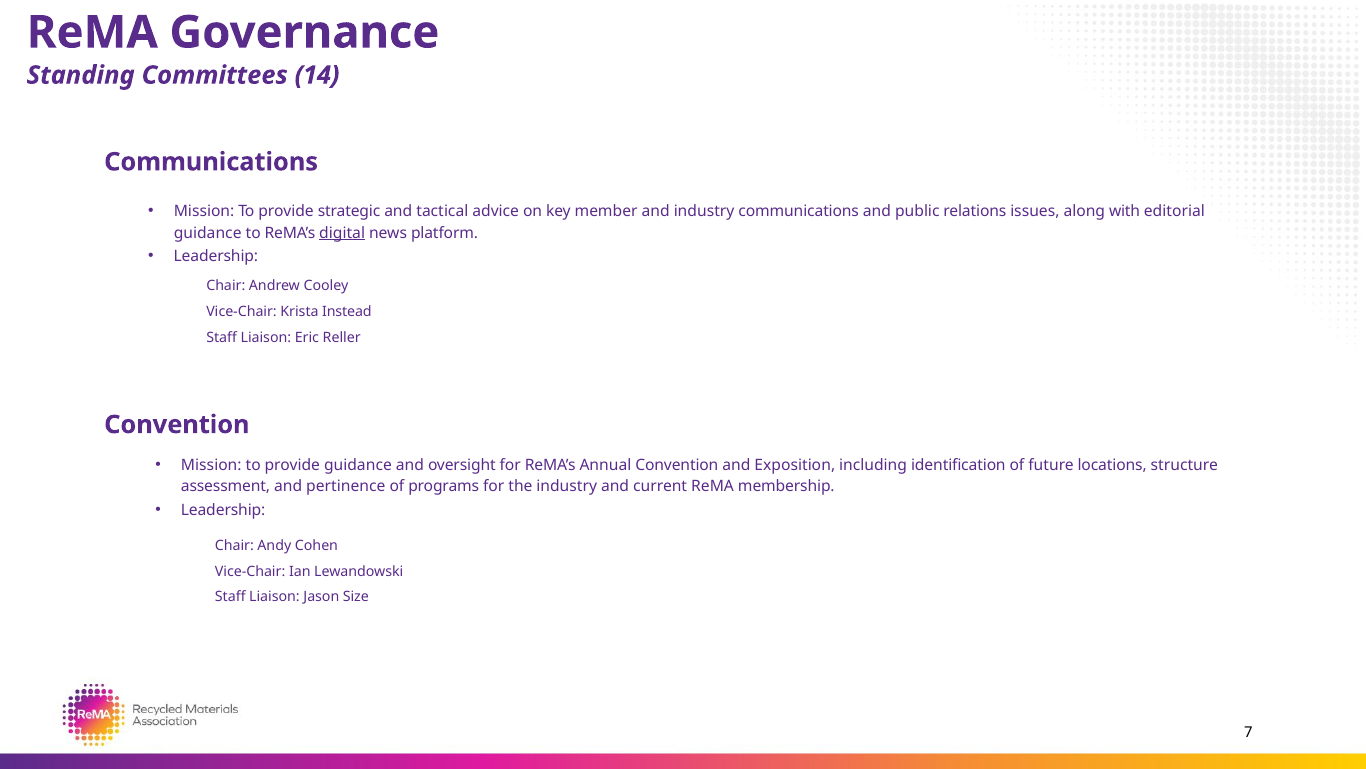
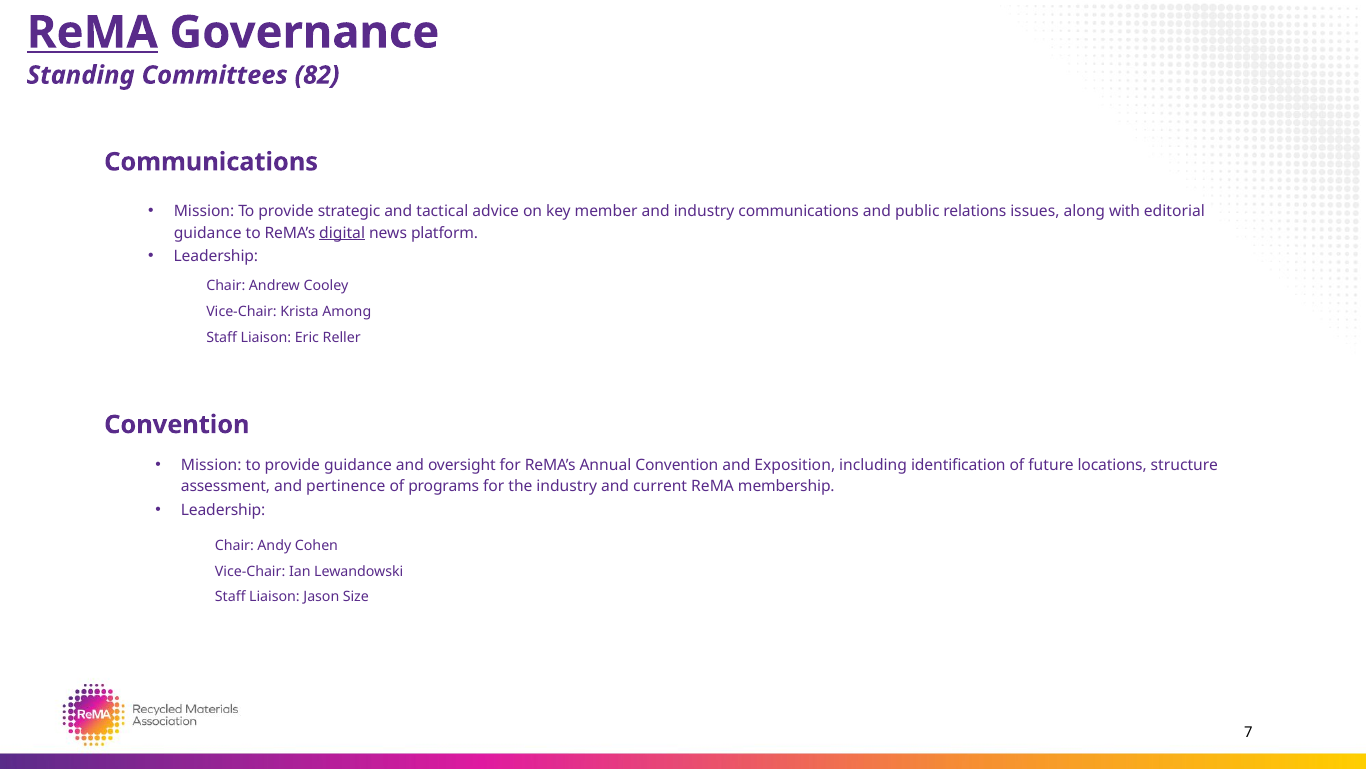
ReMA underline: none -> present (92, 32)
14: 14 -> 82 (317, 75)
Instead: Instead -> Among (347, 311)
